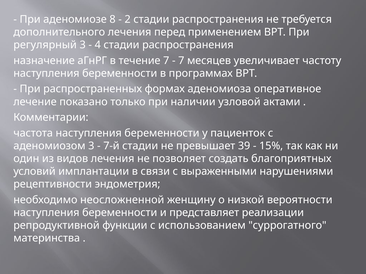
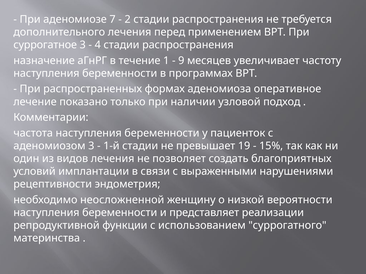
8: 8 -> 7 (113, 19)
регулярный: регулярный -> суррогатное (45, 45)
течение 7: 7 -> 1 (166, 61)
7: 7 -> 9 (181, 61)
актами: актами -> подход (282, 102)
7-й: 7-й -> 1-й (111, 146)
39: 39 -> 19 (244, 146)
